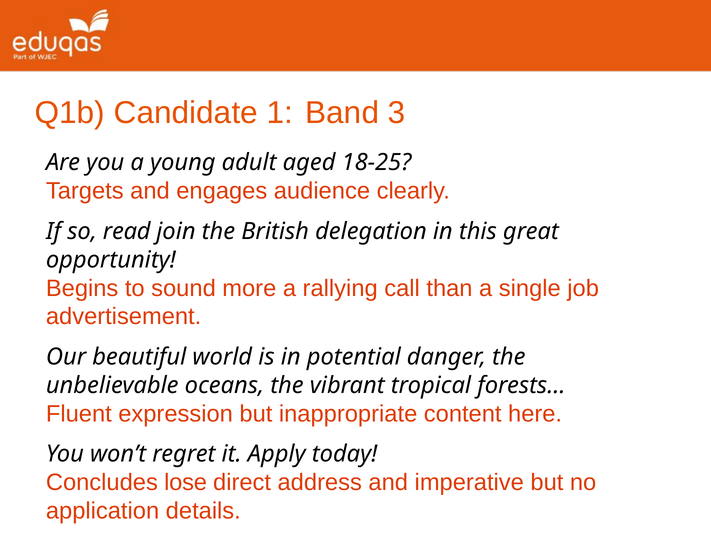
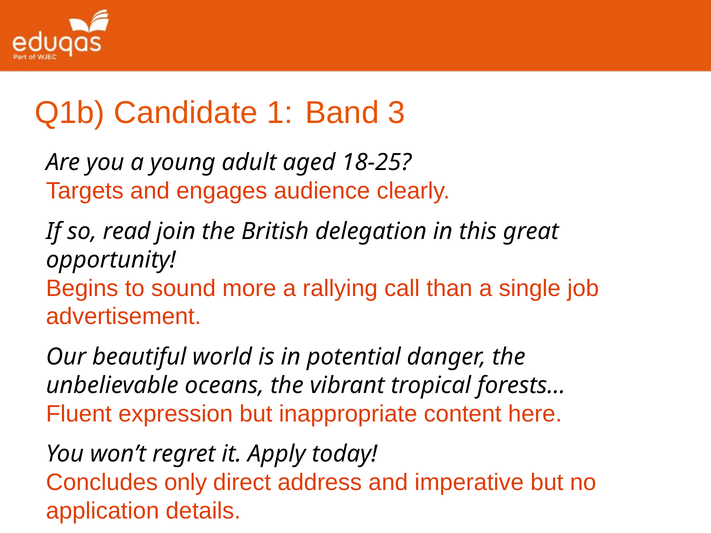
lose: lose -> only (186, 483)
